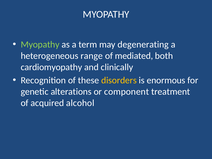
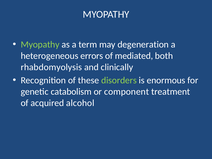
degenerating: degenerating -> degeneration (143, 44)
range: range -> errors (92, 56)
cardiomyopathy: cardiomyopathy -> rhabdomyolysis (51, 67)
disorders colour: yellow -> light green (119, 80)
alterations: alterations -> catabolism (71, 92)
